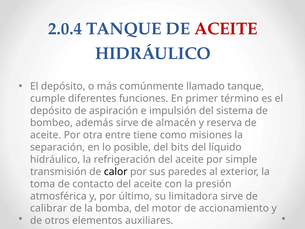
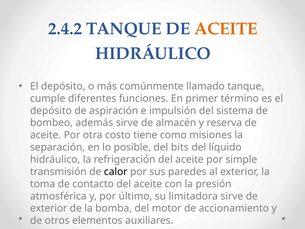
2.0.4: 2.0.4 -> 2.4.2 (65, 29)
ACEITE colour: red -> orange (226, 29)
entre: entre -> costo (118, 135)
calibrar: calibrar -> exterior (49, 208)
